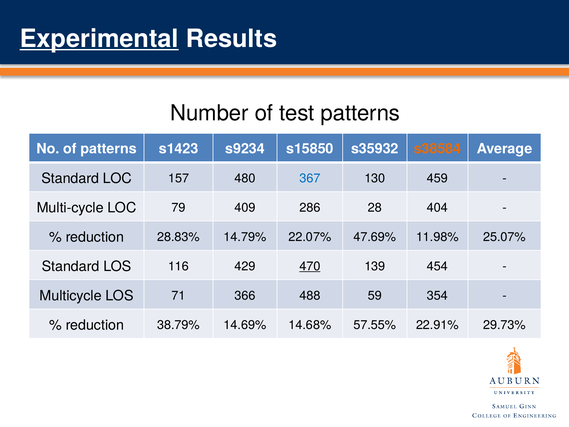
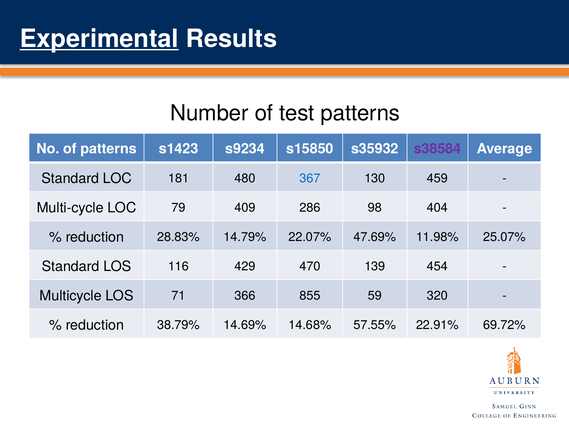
s38584 colour: orange -> purple (437, 149)
157: 157 -> 181 (179, 178)
28: 28 -> 98 (375, 208)
470 underline: present -> none (310, 266)
488: 488 -> 855 (310, 295)
354: 354 -> 320 (437, 295)
29.73%: 29.73% -> 69.72% (504, 325)
